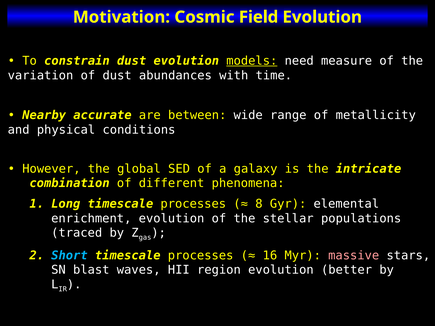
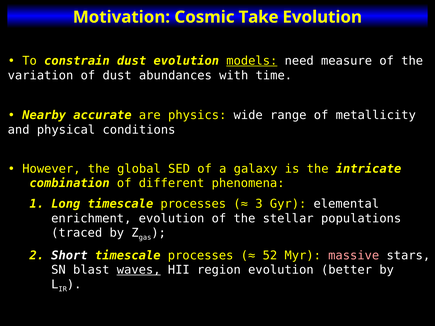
Field: Field -> Take (259, 17)
between: between -> physics (197, 115)
8: 8 -> 3 (259, 204)
Short colour: light blue -> white (69, 256)
16: 16 -> 52 (270, 256)
waves underline: none -> present (139, 270)
